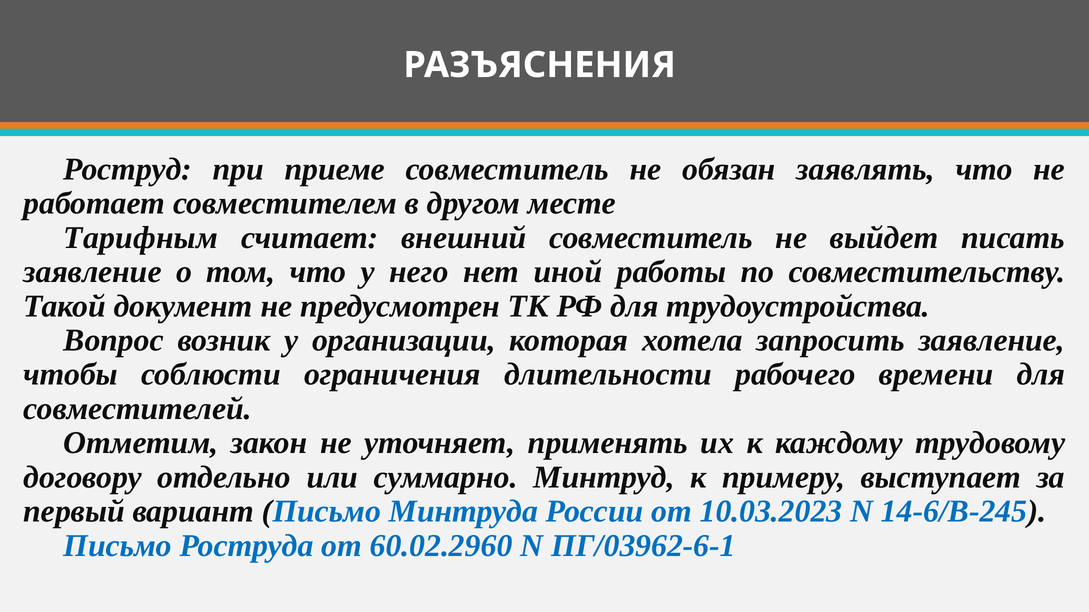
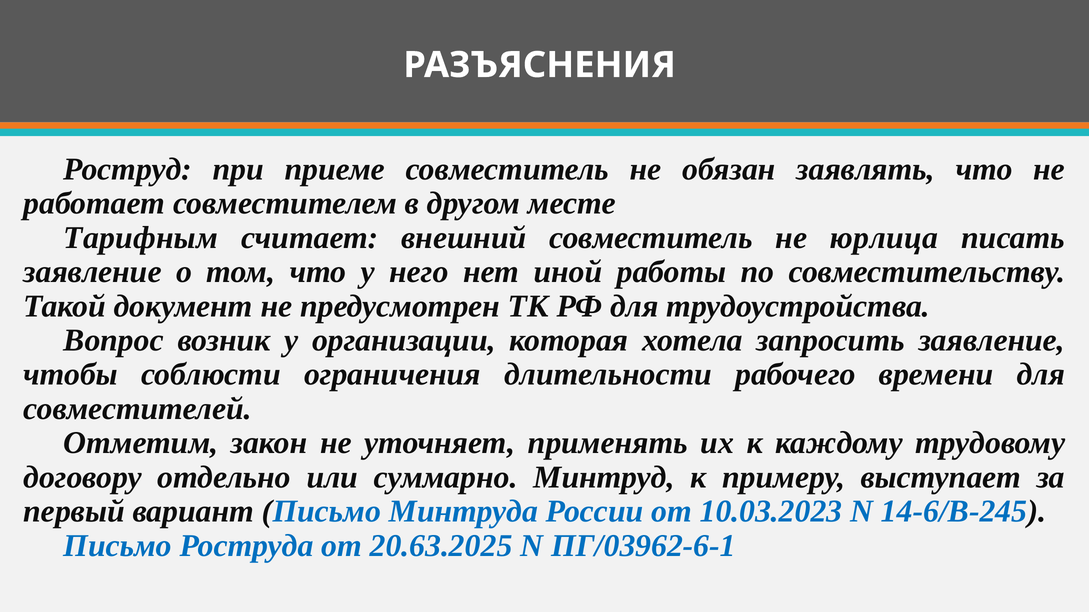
выйдет: выйдет -> юрлица (884, 238)
60.02.2960: 60.02.2960 -> 20.63.2025 (441, 546)
